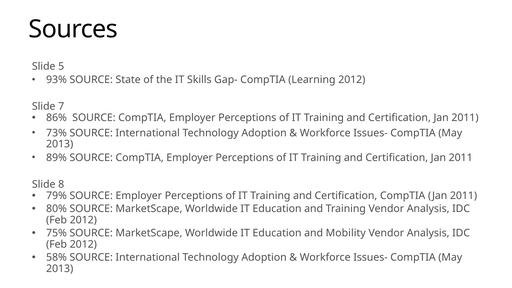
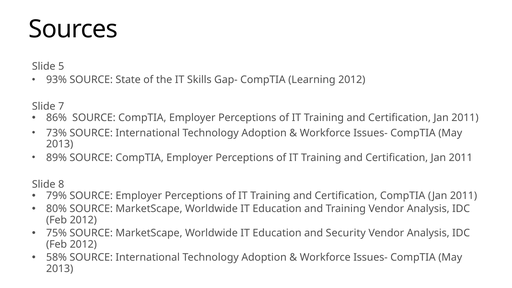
Mobility: Mobility -> Security (346, 233)
